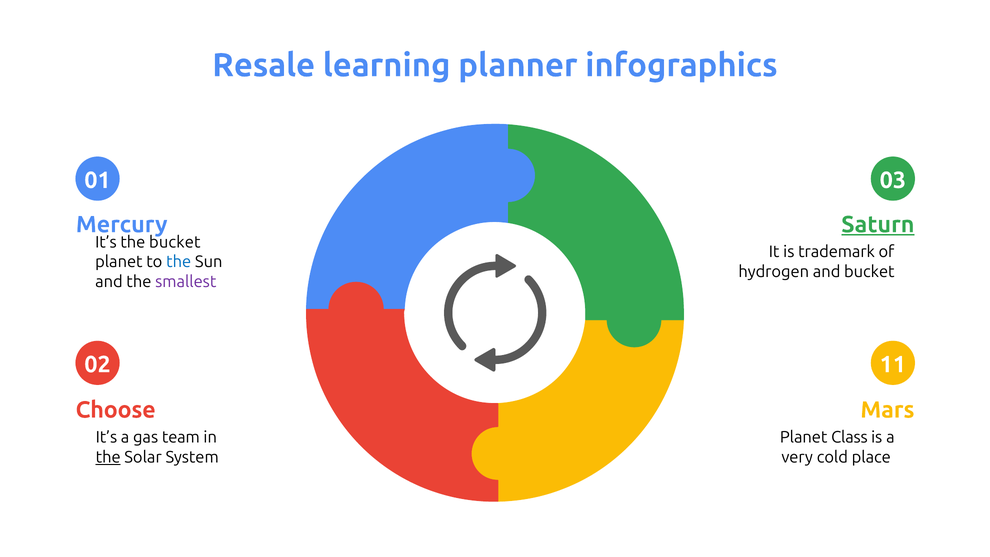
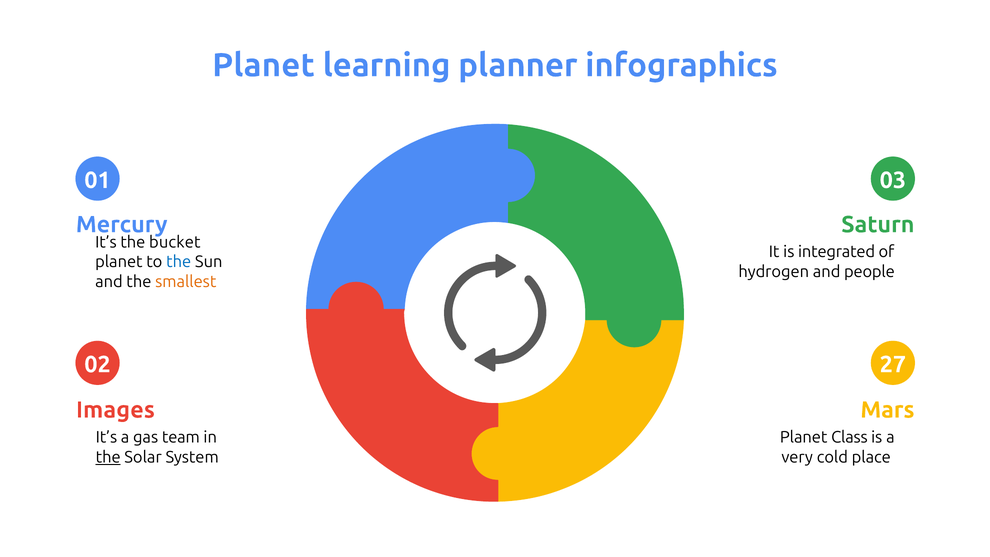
Resale: Resale -> Planet (263, 65)
Saturn underline: present -> none (878, 224)
trademark: trademark -> integrated (837, 252)
and bucket: bucket -> people (869, 272)
smallest colour: purple -> orange (186, 282)
11: 11 -> 27 (893, 364)
Choose: Choose -> Images (115, 410)
